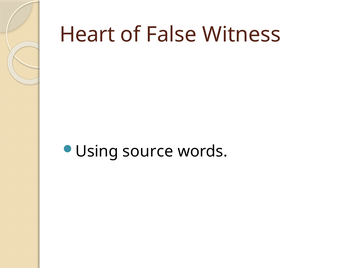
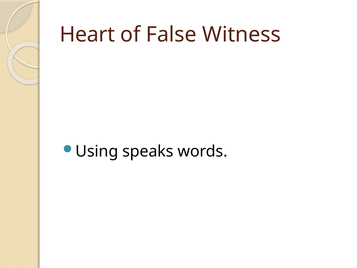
source: source -> speaks (148, 151)
